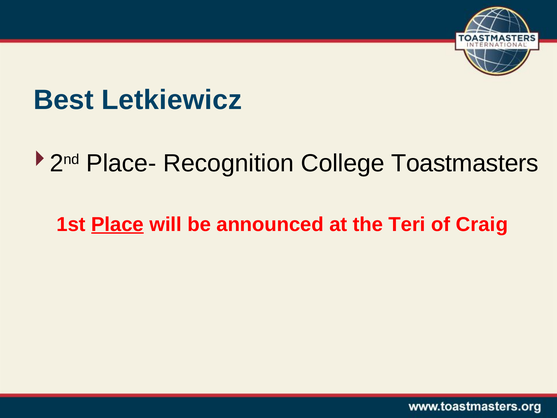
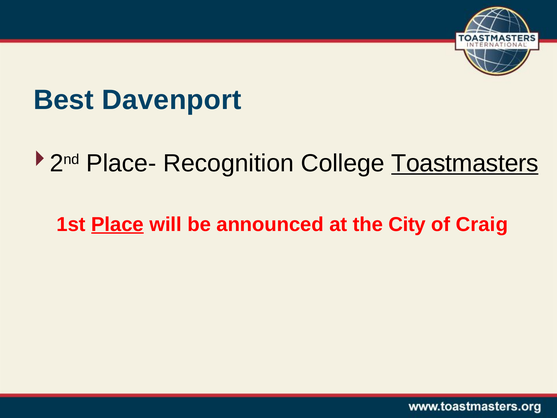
Letkiewicz: Letkiewicz -> Davenport (172, 100)
Toastmasters underline: none -> present (465, 163)
Teri: Teri -> City (407, 224)
